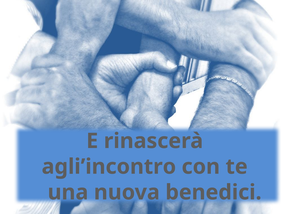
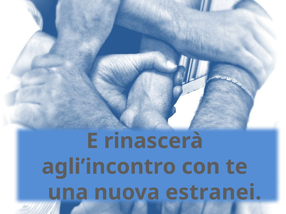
benedici: benedici -> estranei (213, 193)
